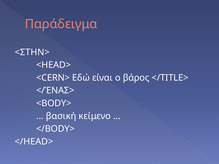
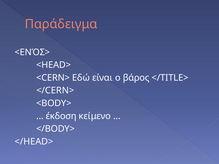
<ΣΤΗΝ>: <ΣΤΗΝ> -> <ΕΝΌΣ> (32, 52)
</ΈΝΑΣ>: </ΈΝΑΣ> -> </CERN> (55, 91)
βασική: βασική -> έκδοση (61, 116)
